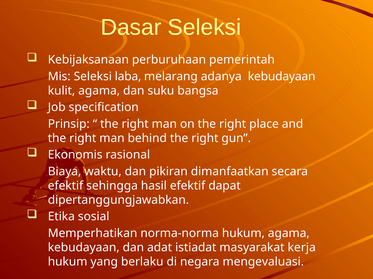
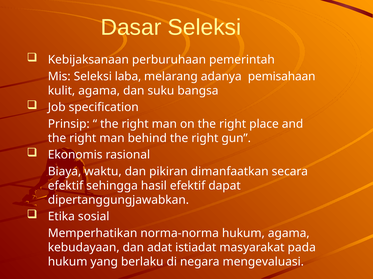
adanya kebudayaan: kebudayaan -> pemisahaan (282, 77)
kerja: kerja -> pada (302, 248)
